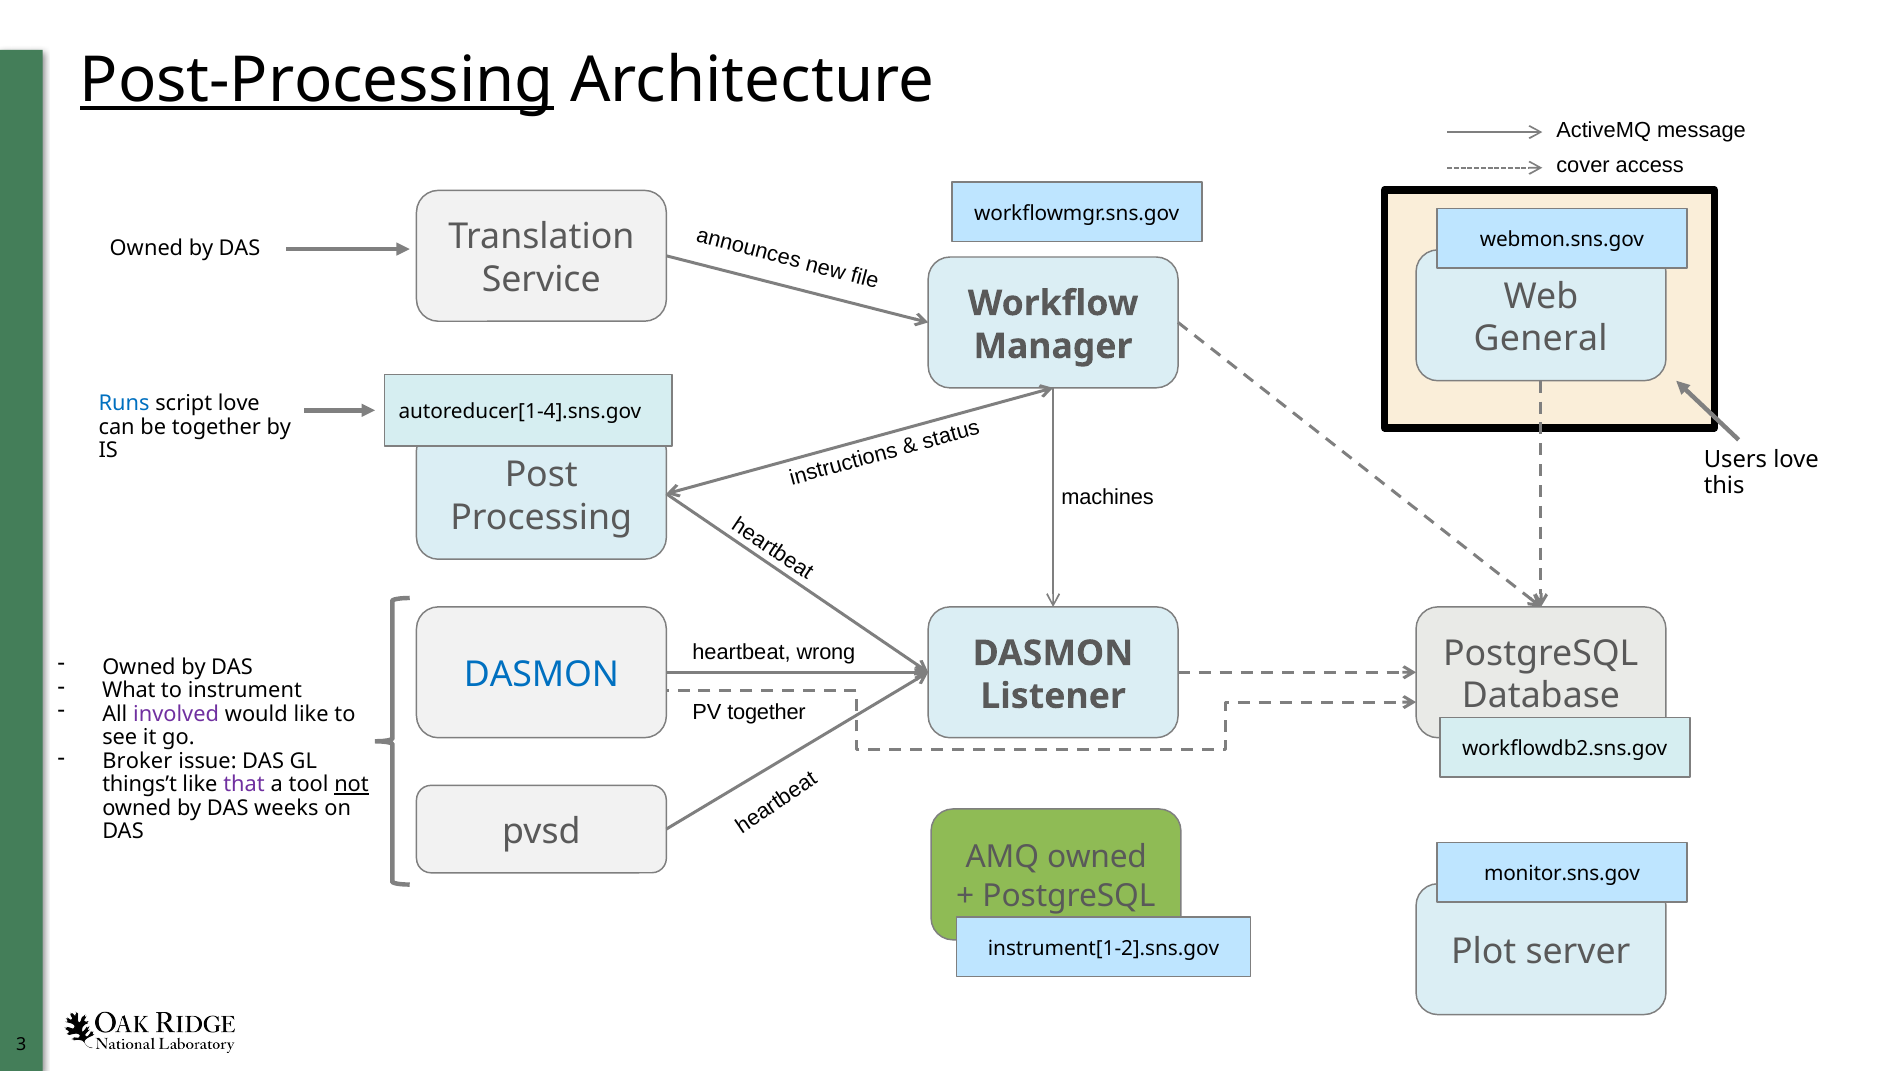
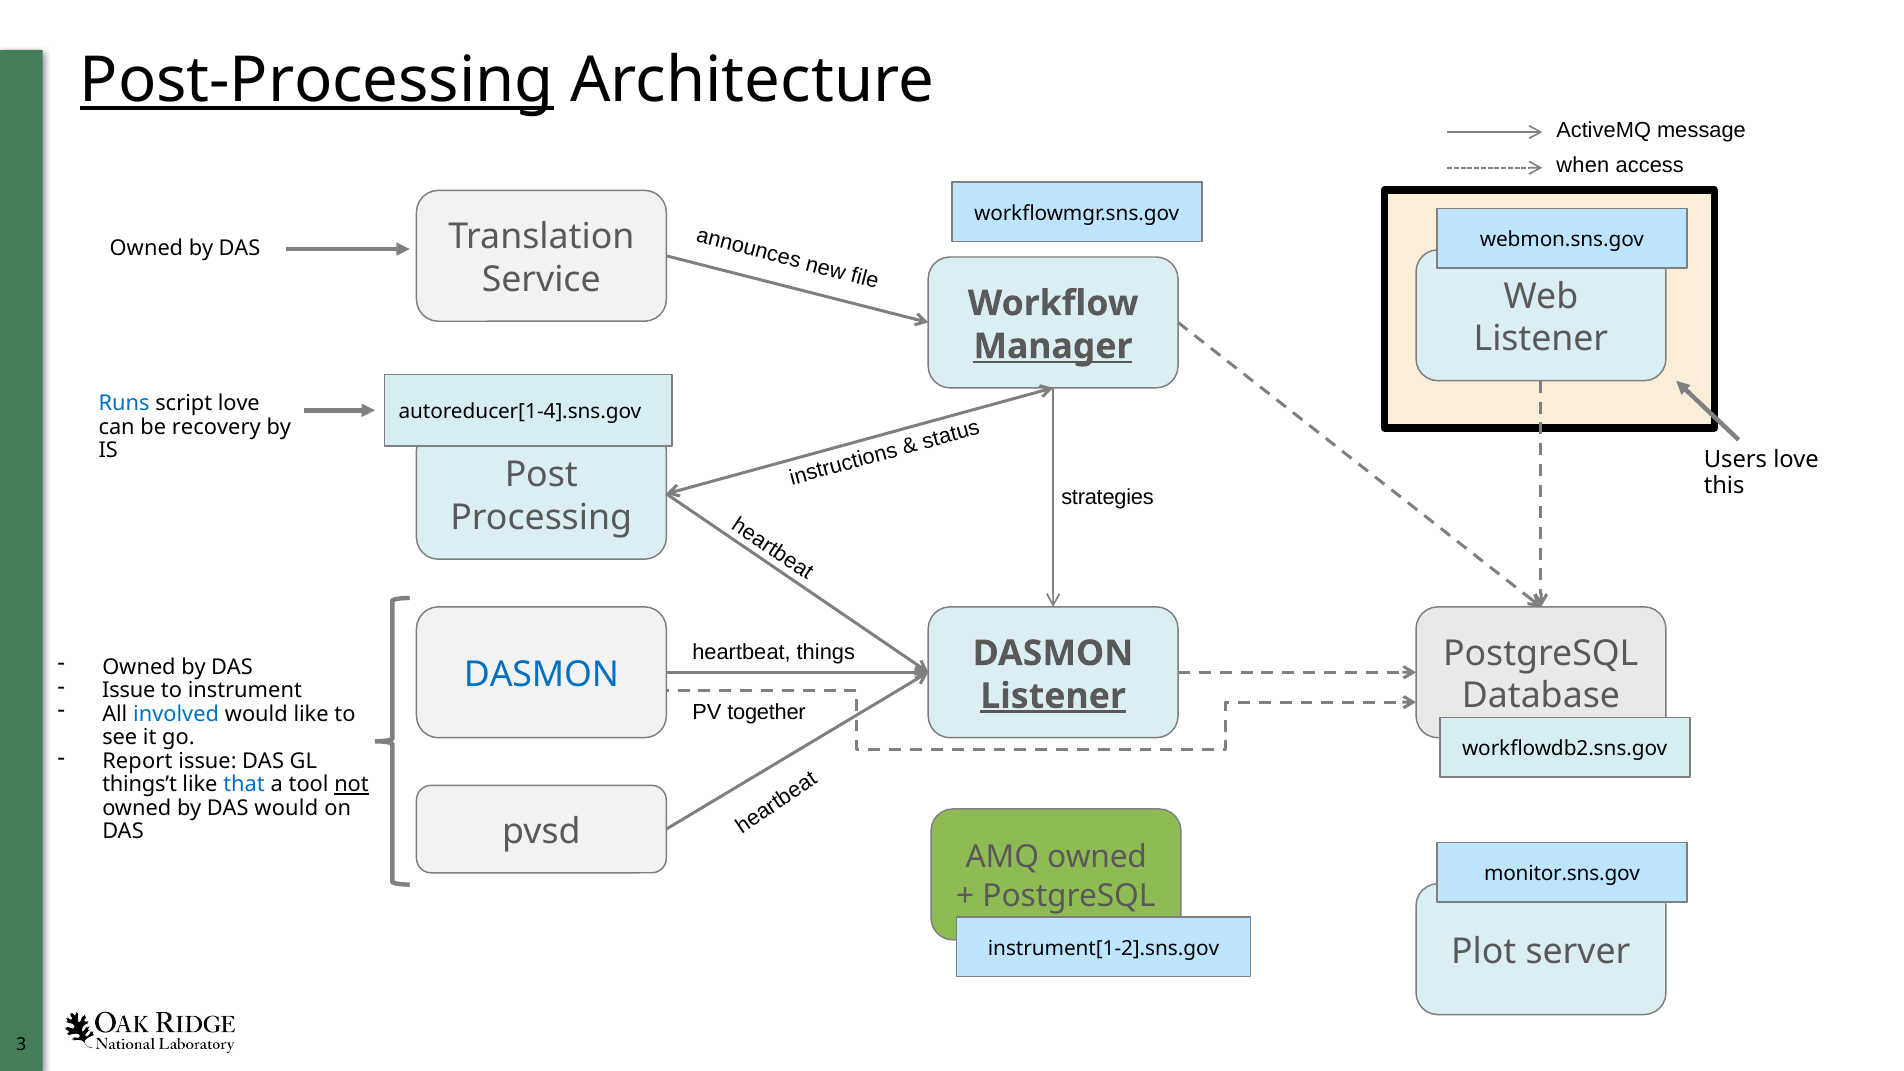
cover: cover -> when (1583, 166)
General: General -> Listener (1541, 339)
Manager underline: none -> present (1053, 346)
be together: together -> recovery (216, 427)
machines: machines -> strategies (1108, 498)
wrong: wrong -> things (826, 652)
What: What -> Issue (129, 690)
Listener underline: none -> present (1053, 696)
involved colour: purple -> blue (176, 714)
Broker: Broker -> Report (137, 761)
that colour: purple -> blue (244, 785)
DAS weeks: weeks -> would (286, 808)
